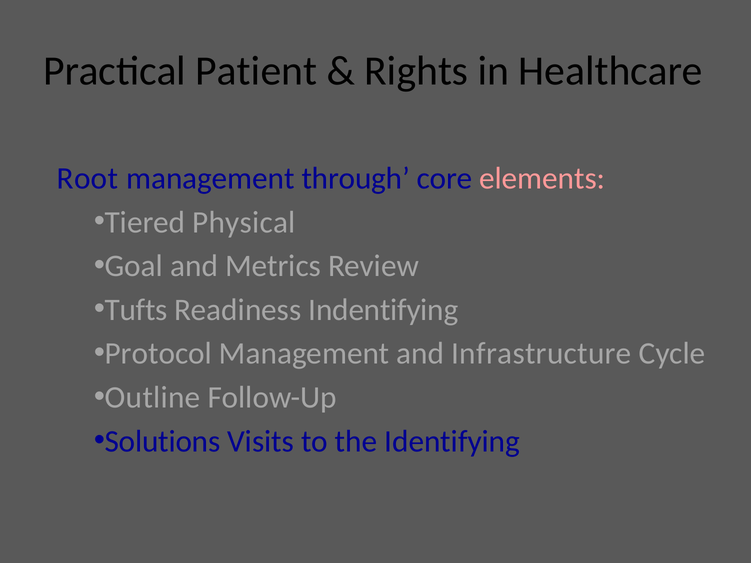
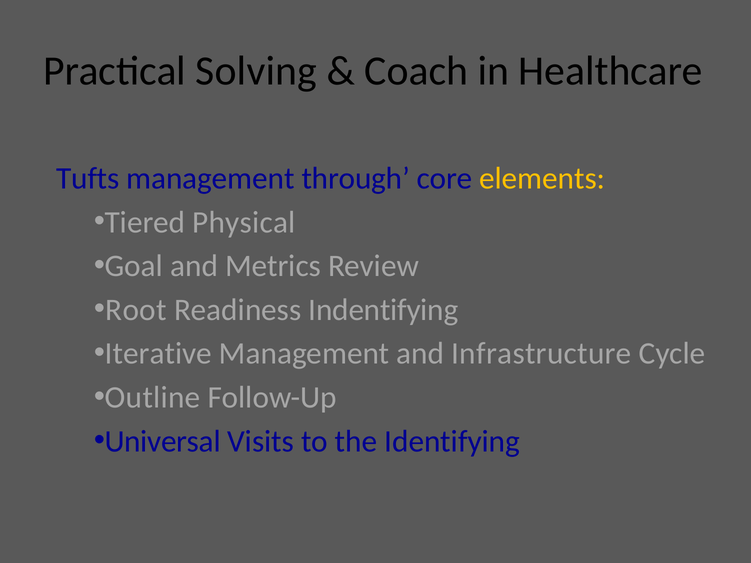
Patient: Patient -> Solving (256, 71)
Rights: Rights -> Coach (416, 71)
Root: Root -> Tufts (88, 179)
elements colour: pink -> yellow (542, 179)
Tufts: Tufts -> Root (136, 310)
Protocol: Protocol -> Iterative (158, 354)
Solutions: Solutions -> Universal (163, 441)
